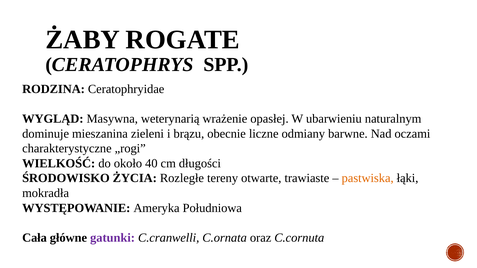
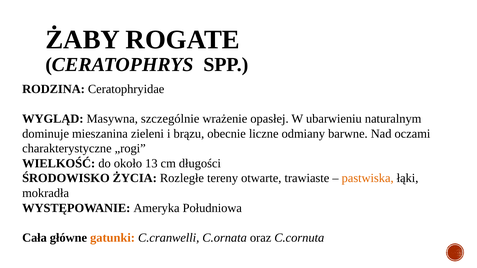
weterynarią: weterynarią -> szczególnie (170, 119)
40: 40 -> 13 (151, 164)
gatunki colour: purple -> orange (113, 238)
